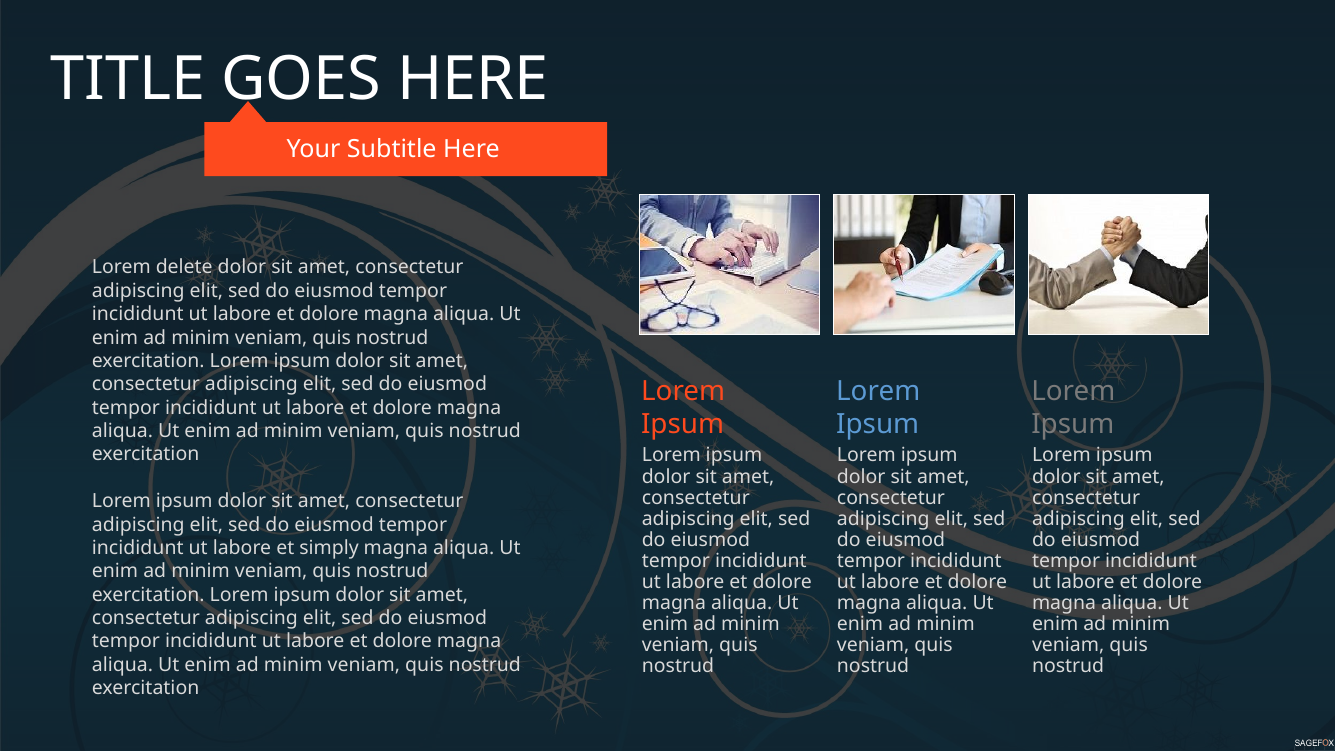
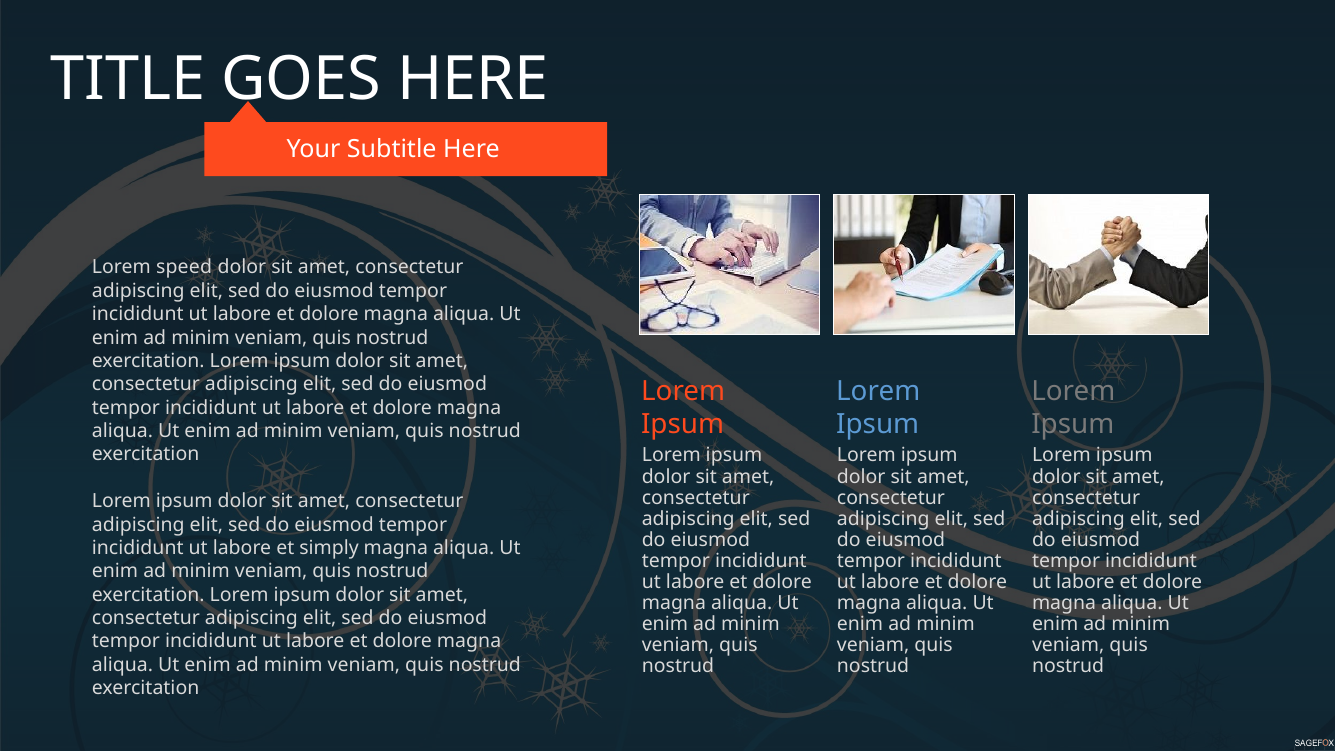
delete: delete -> speed (184, 267)
